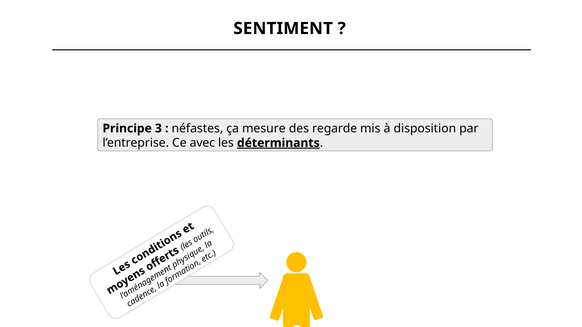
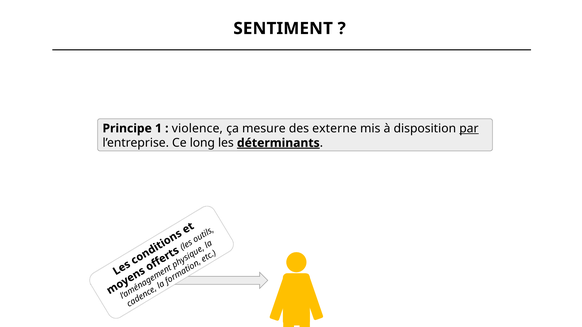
3: 3 -> 1 (158, 129)
néfastes: néfastes -> violence (197, 129)
regarde: regarde -> externe (335, 129)
par underline: none -> present (469, 129)
avec: avec -> long (202, 143)
